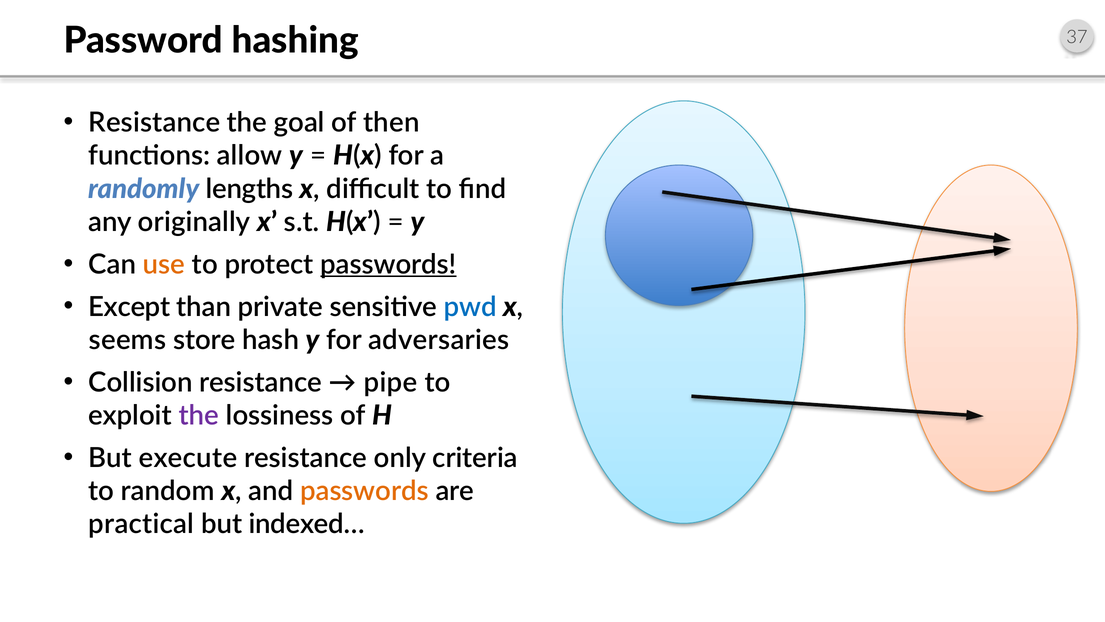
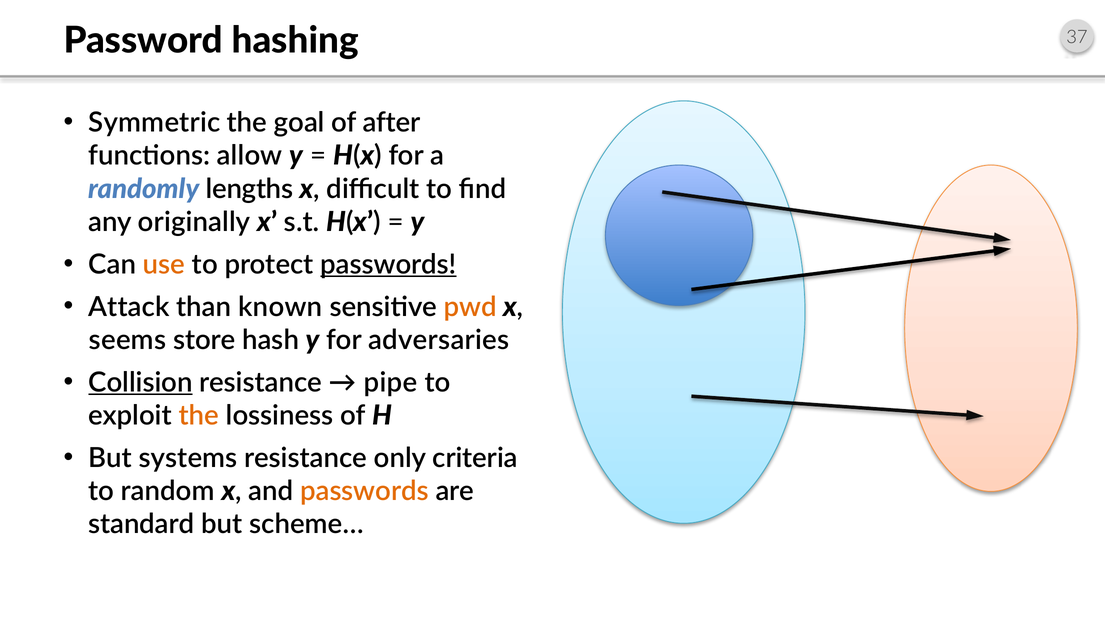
Resistance: Resistance -> Symmetric (154, 123)
then: then -> after (392, 123)
Except: Except -> Attack (129, 307)
private: private -> known (280, 307)
pwd colour: blue -> orange (470, 307)
Collision underline: none -> present (140, 382)
the colour: purple -> orange (199, 415)
execute: execute -> systems (188, 458)
practical: practical -> standard (141, 524)
indexed…: indexed… -> scheme… (306, 524)
